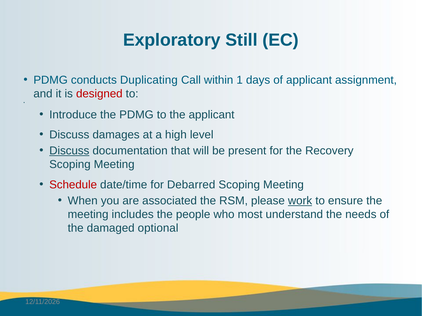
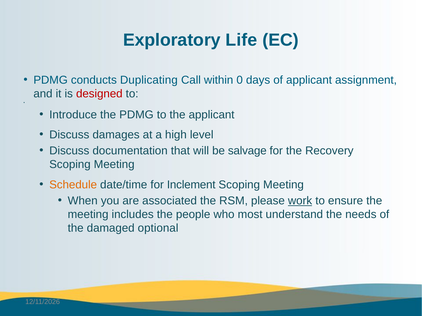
Still: Still -> Life (242, 40)
1: 1 -> 0 (240, 80)
Discuss underline: present -> none (69, 151)
present: present -> salvage (247, 151)
Schedule colour: red -> orange (73, 185)
Debarred: Debarred -> Inclement (191, 185)
